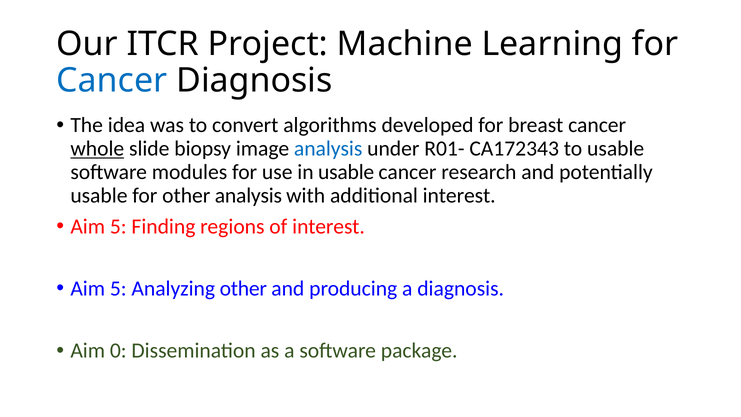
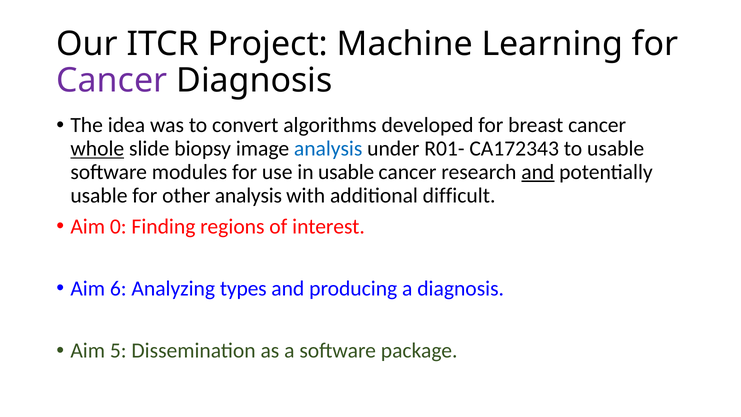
Cancer colour: blue -> purple (112, 81)
and underline: none -> present (538, 172)
additional interest: interest -> difficult (459, 195)
5: 5 -> 0 (118, 226)
5: 5 -> 6 (118, 289)
Analyzing other: other -> types (243, 289)
0: 0 -> 5 (118, 351)
